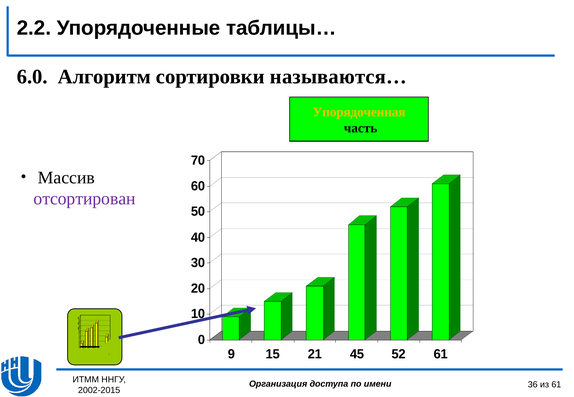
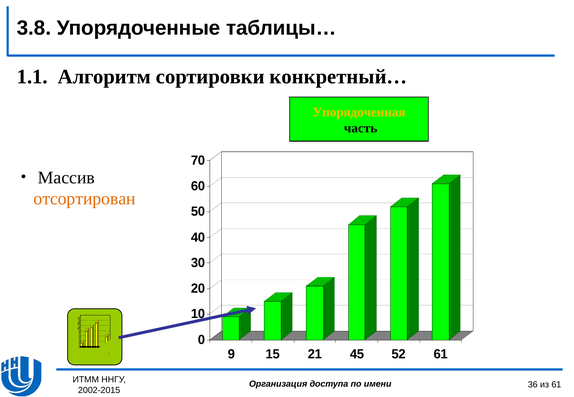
2.2: 2.2 -> 3.8 (34, 28)
6.0: 6.0 -> 1.1 (32, 77)
называются…: называются… -> конкретный… (338, 77)
отсортирован colour: purple -> orange (85, 199)
